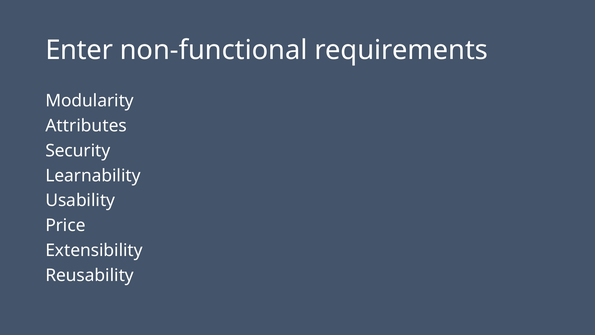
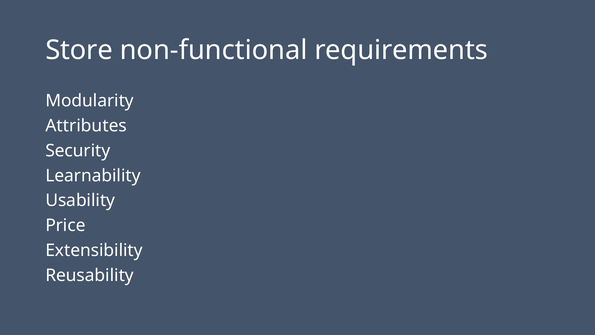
Enter: Enter -> Store (79, 50)
